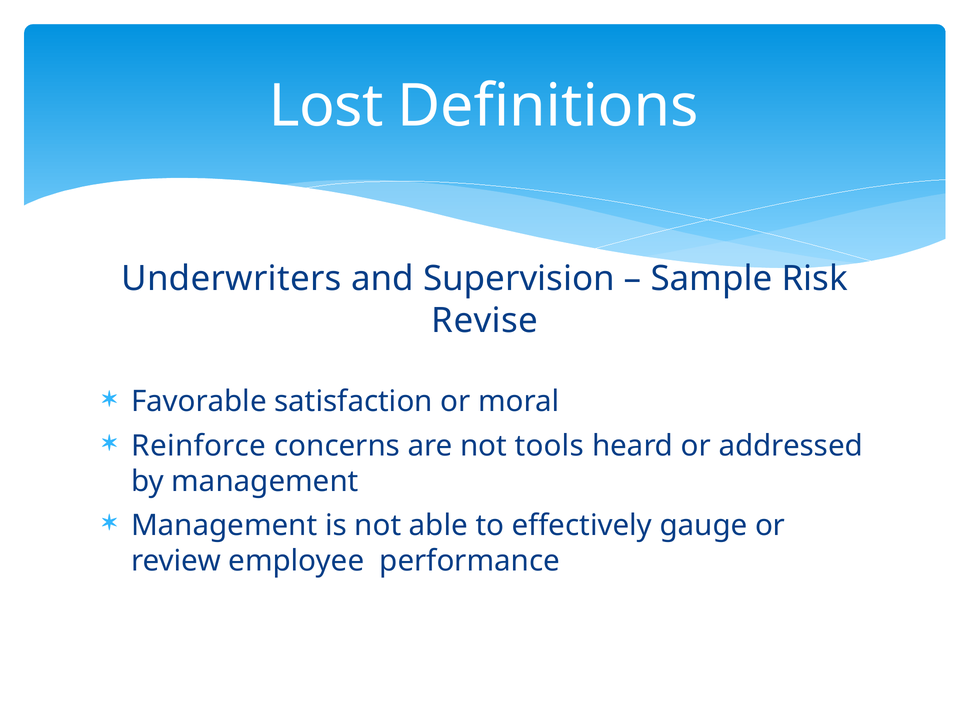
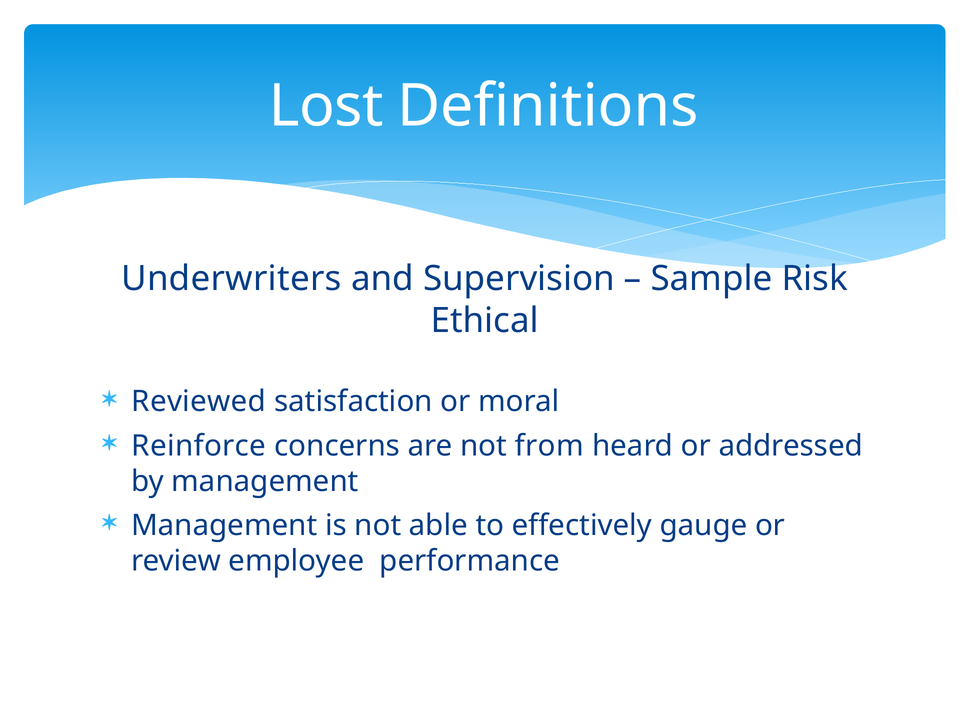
Revise: Revise -> Ethical (485, 321)
Favorable: Favorable -> Reviewed (199, 401)
tools: tools -> from (549, 446)
